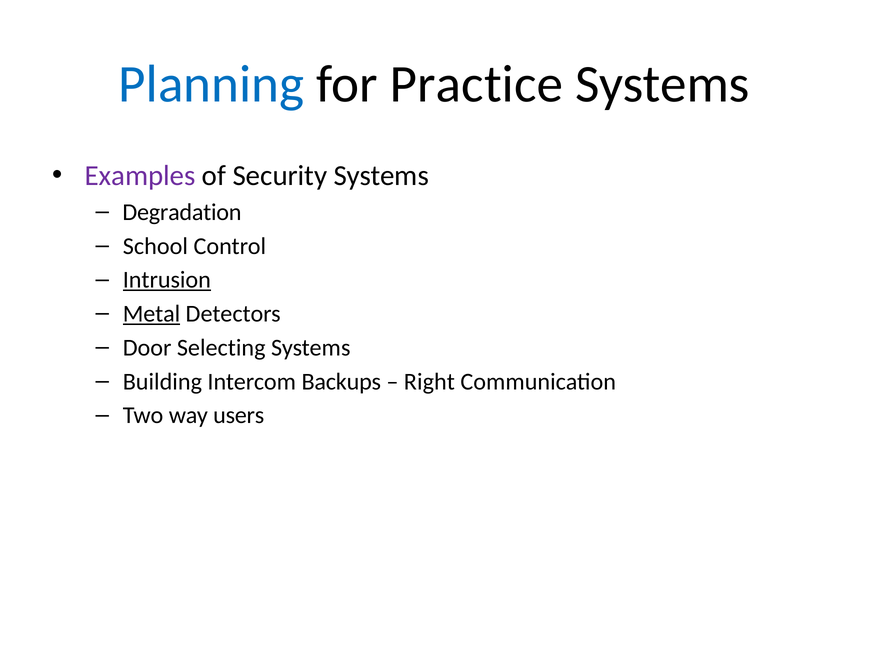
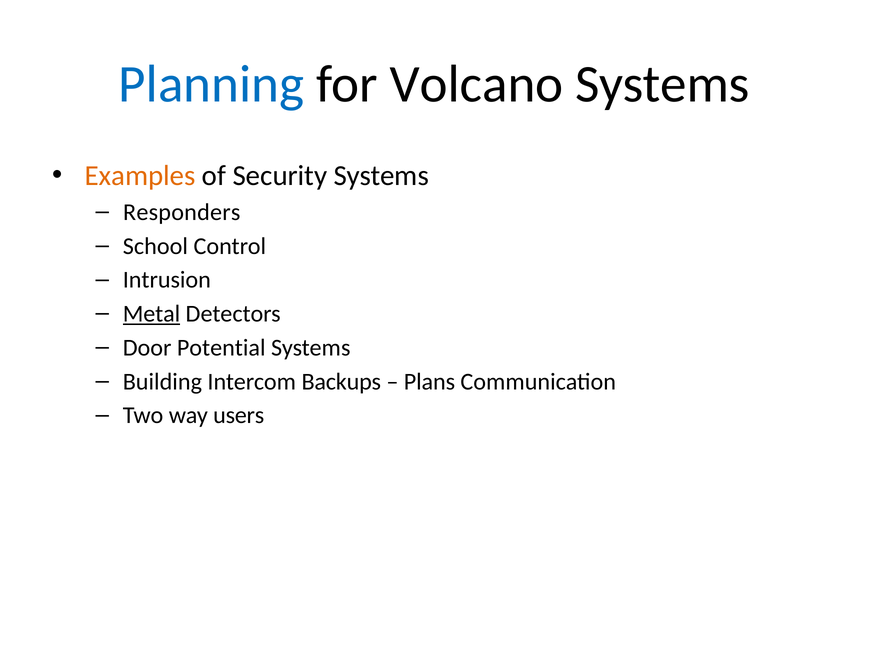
Practice: Practice -> Volcano (477, 84)
Examples colour: purple -> orange (140, 176)
Degradation: Degradation -> Responders (182, 212)
Intrusion underline: present -> none (167, 280)
Selecting: Selecting -> Potential (221, 348)
Right: Right -> Plans (429, 381)
